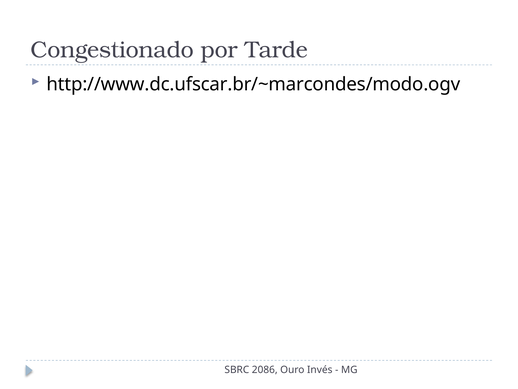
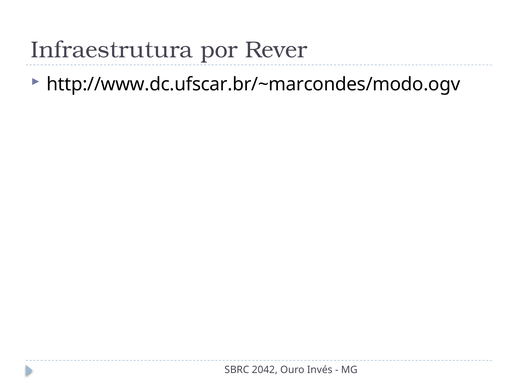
Congestionado: Congestionado -> Infraestrutura (112, 50)
Tarde: Tarde -> Rever (276, 50)
2086: 2086 -> 2042 (265, 369)
